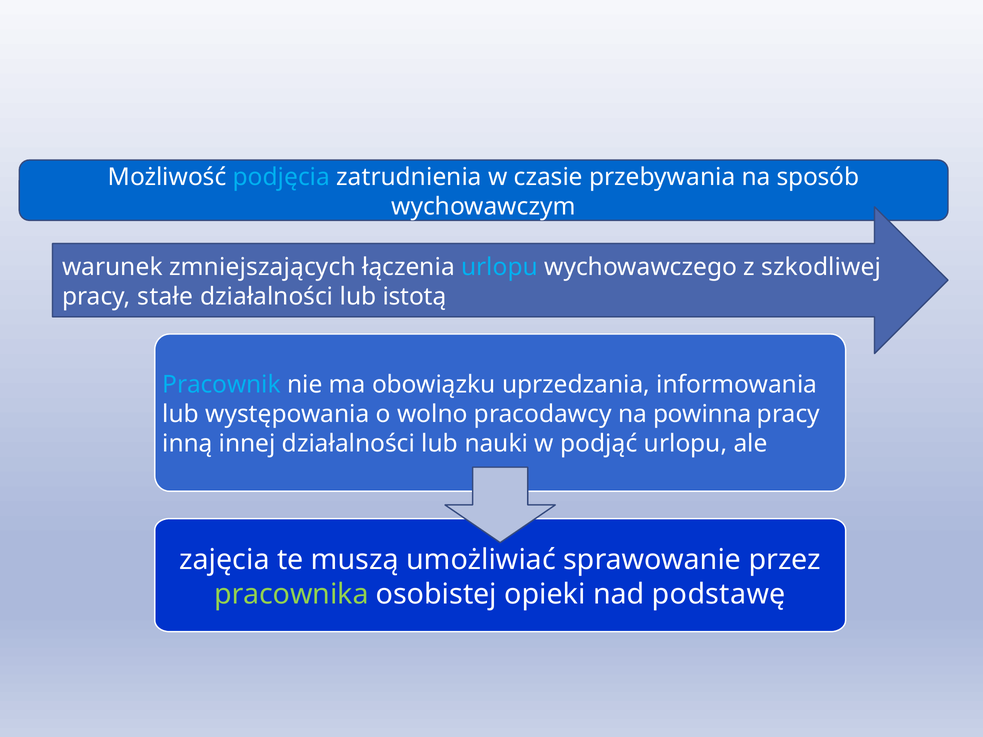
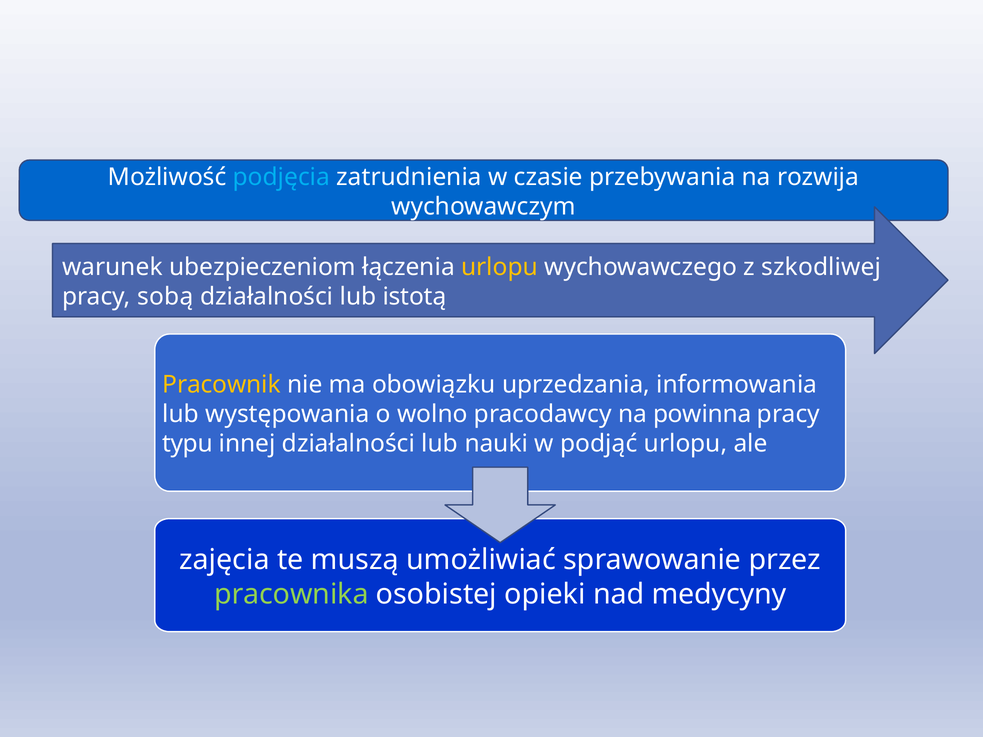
sposób: sposób -> rozwija (818, 177)
zmniejszających: zmniejszających -> ubezpieczeniom (262, 267)
urlopu colour: light blue -> yellow (500, 267)
stałe: stałe -> sobą (165, 297)
Pracownik colour: light blue -> yellow (222, 385)
inną: inną -> typu (188, 444)
podstawę: podstawę -> medycyny (719, 595)
